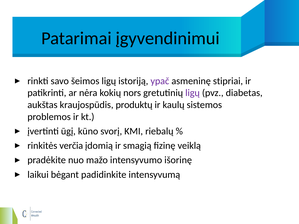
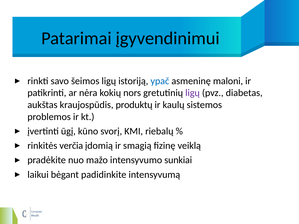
ypač colour: purple -> blue (160, 81)
stipriai: stipriai -> maloni (228, 81)
išorinę: išorinę -> sunkiai (178, 160)
